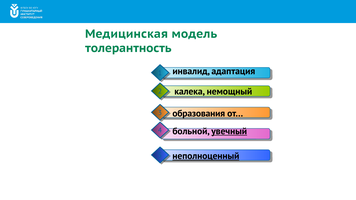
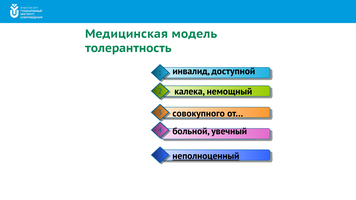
адаптация: адаптация -> доступной (233, 71)
образования: образования -> совокупного (199, 114)
увечный underline: present -> none (229, 131)
